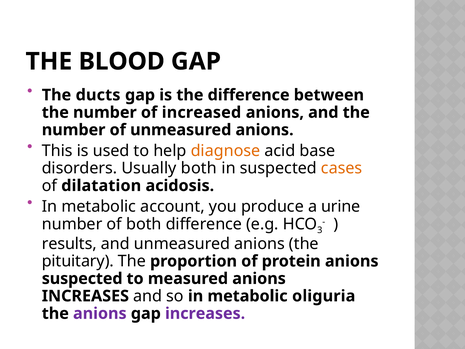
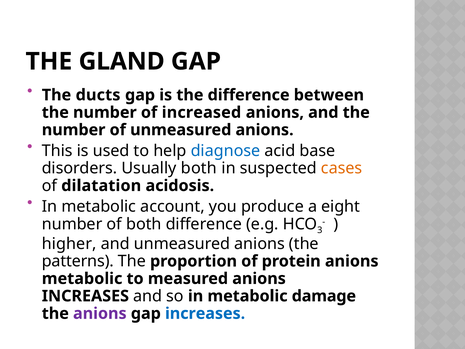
BLOOD: BLOOD -> GLAND (122, 61)
diagnose colour: orange -> blue (226, 151)
urine: urine -> eight (341, 206)
results: results -> higher (69, 244)
pituitary: pituitary -> patterns (78, 261)
suspected: suspected -> metabolic (82, 278)
oliguria: oliguria -> damage (324, 296)
increases colour: purple -> blue (205, 313)
